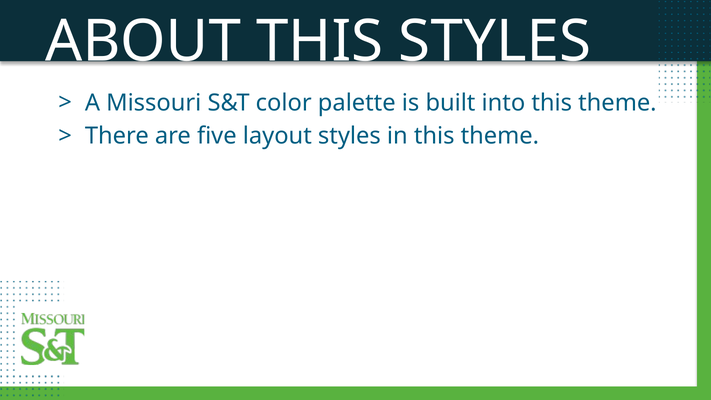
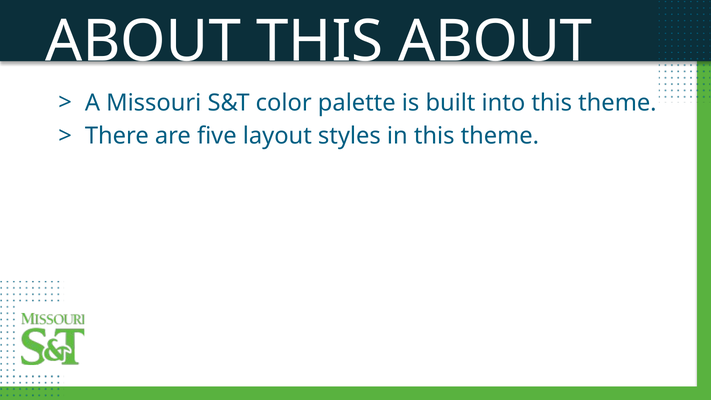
THIS STYLES: STYLES -> ABOUT (495, 42)
